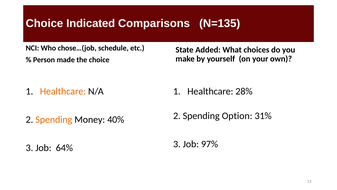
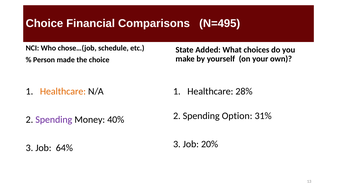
Indicated: Indicated -> Financial (91, 23)
N=135: N=135 -> N=495 (220, 23)
Spending colour: orange -> purple (54, 119)
97%: 97% -> 20% (210, 144)
